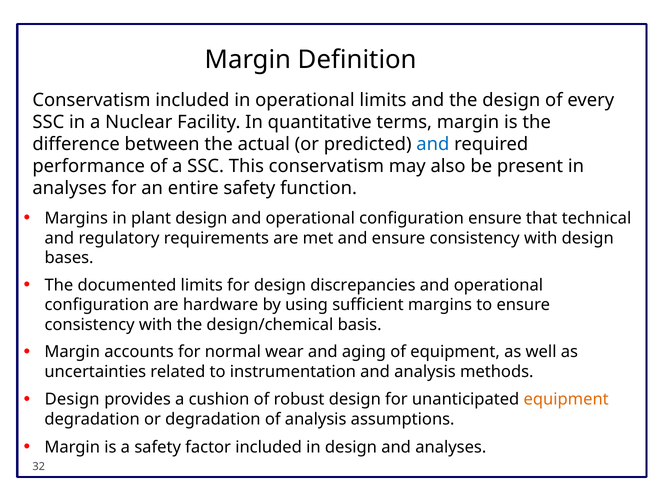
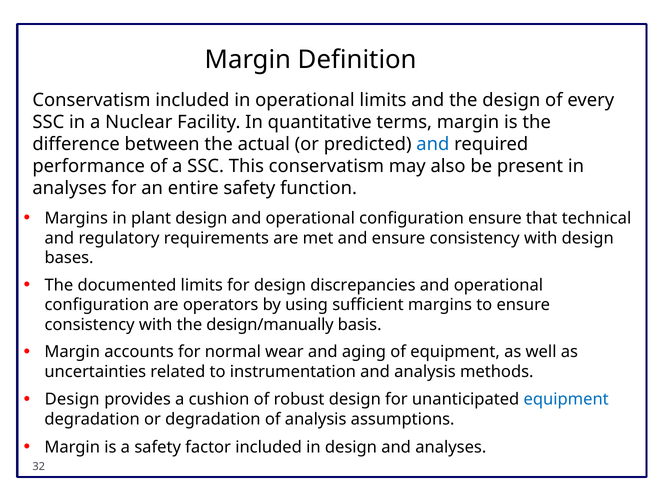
hardware: hardware -> operators (221, 305)
design/chemical: design/chemical -> design/manually (270, 324)
equipment colour: orange -> blue (566, 399)
